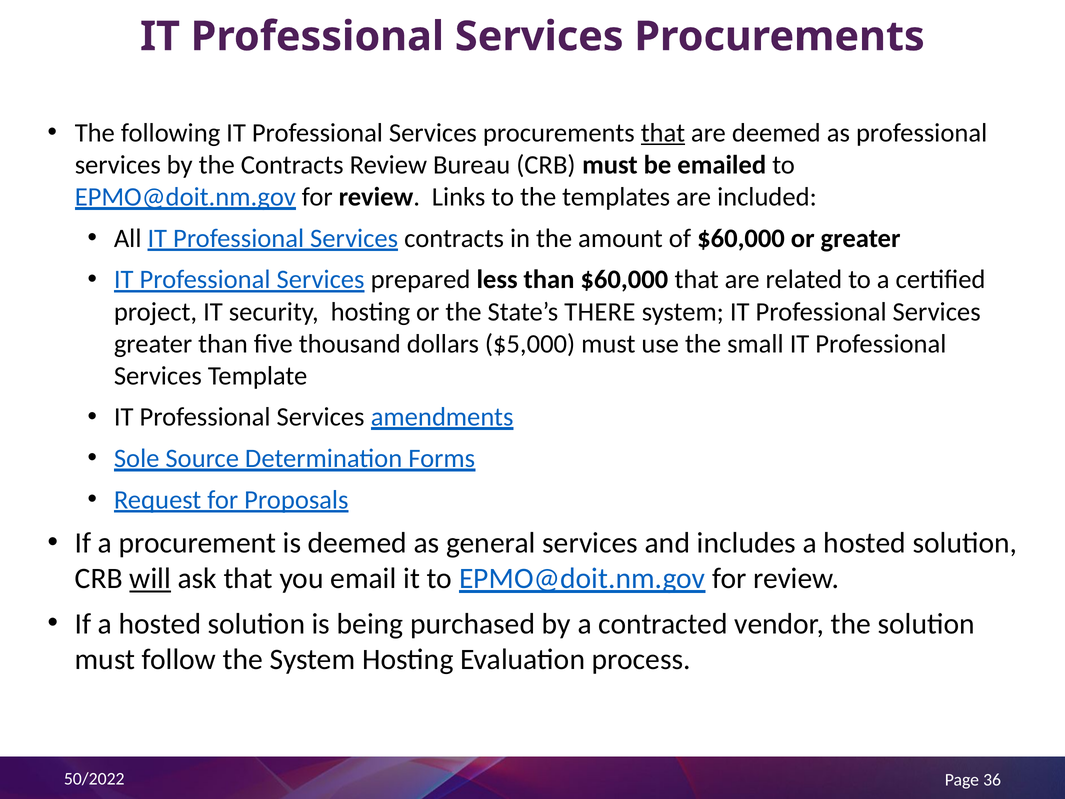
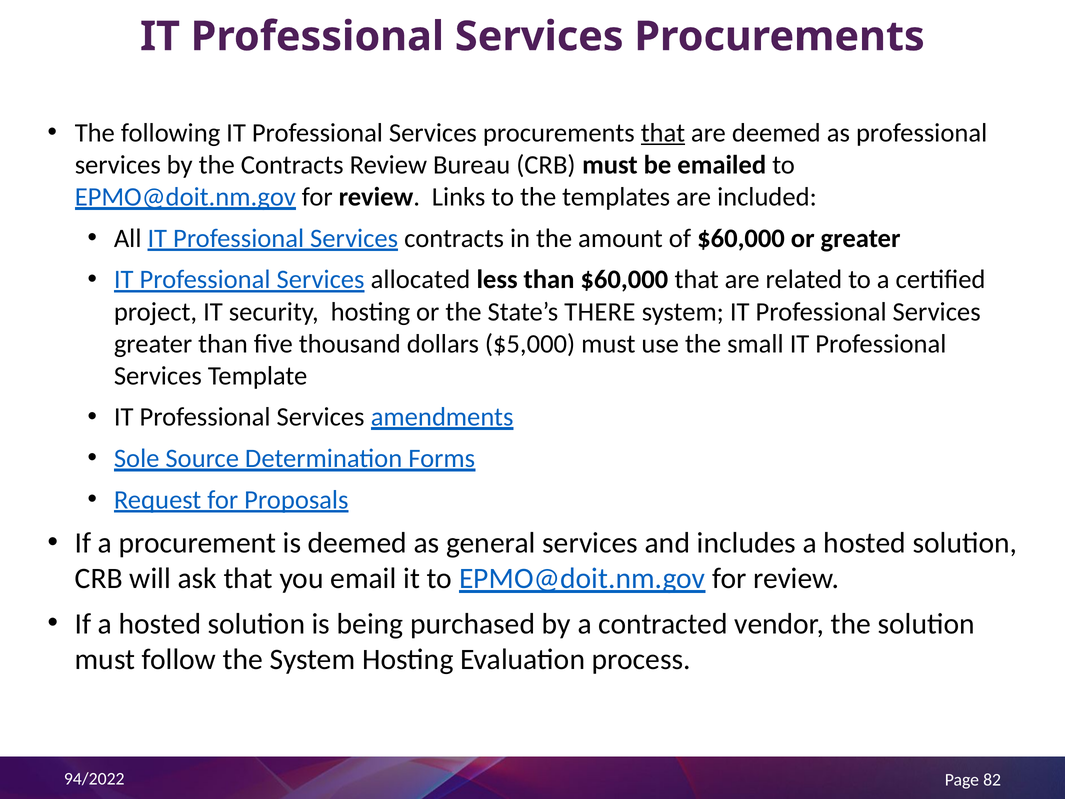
prepared: prepared -> allocated (420, 280)
will underline: present -> none (150, 578)
50/2022: 50/2022 -> 94/2022 (94, 779)
36: 36 -> 82 (992, 780)
